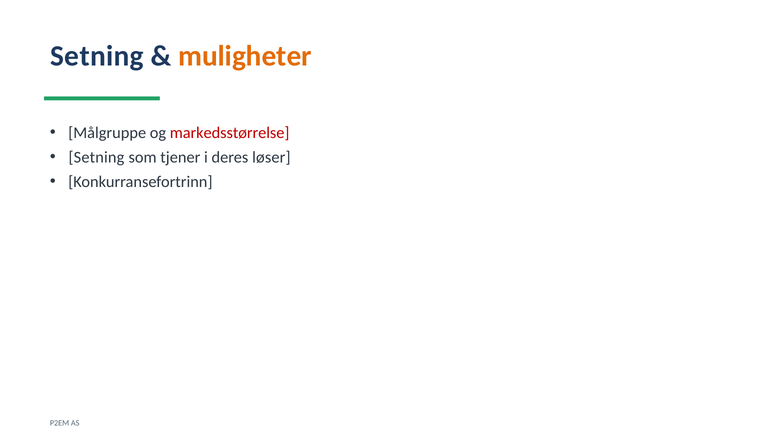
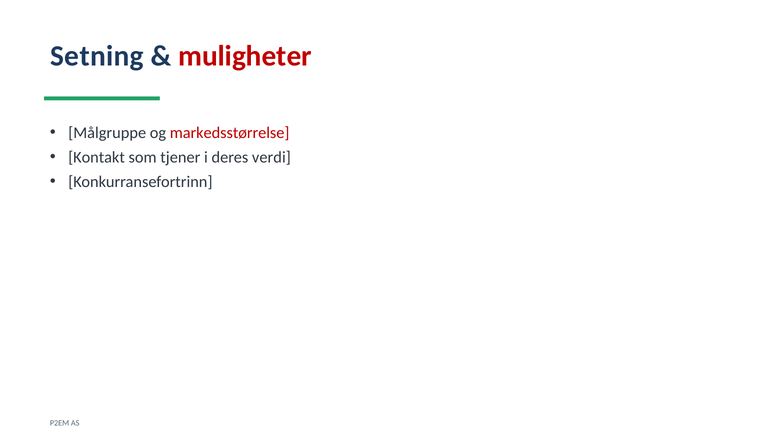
muligheter colour: orange -> red (245, 56)
Setning: Setning -> Kontakt (97, 157)
løser: løser -> verdi (271, 157)
